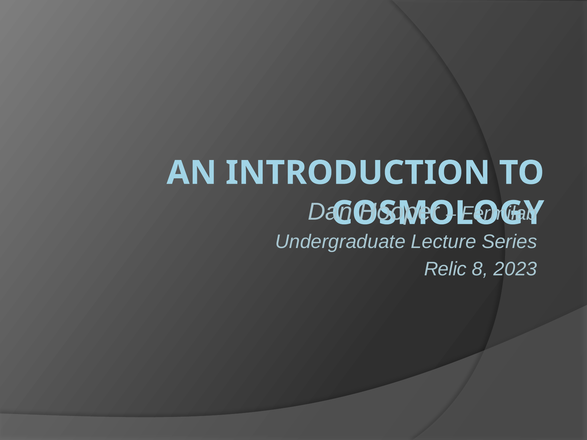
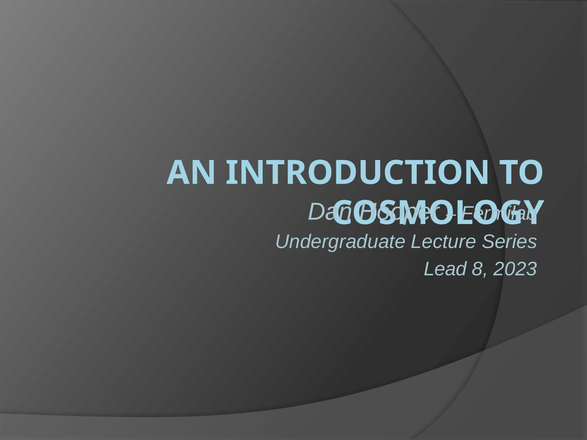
Relic: Relic -> Lead (445, 269)
